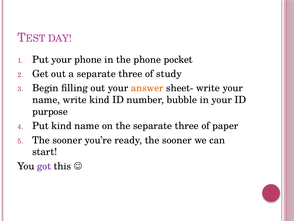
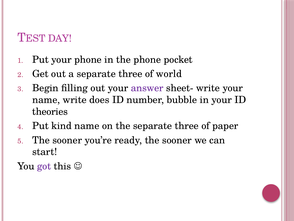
study: study -> world (169, 74)
answer colour: orange -> purple (147, 88)
write kind: kind -> does (99, 100)
purpose: purpose -> theories (50, 111)
